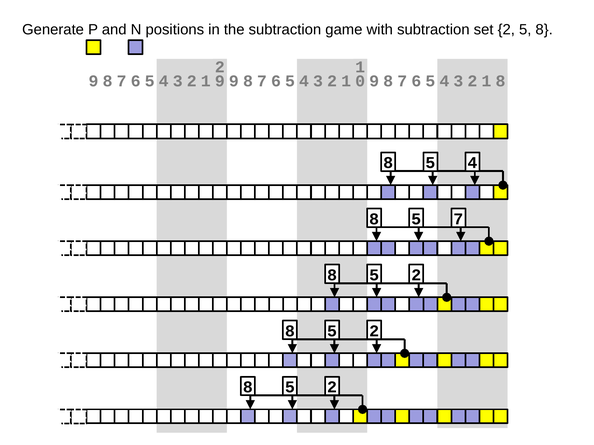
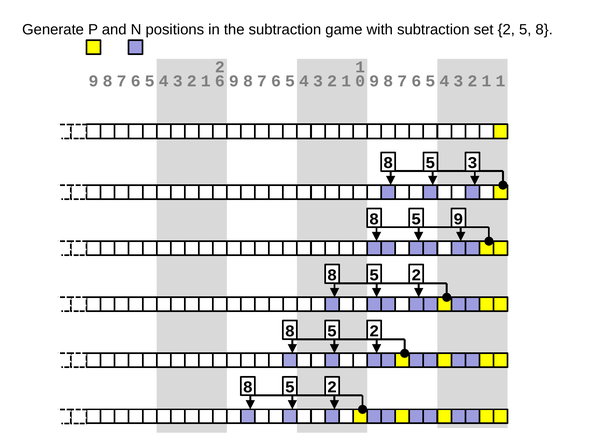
9 9: 9 -> 6 (220, 81)
9 8: 8 -> 1 (500, 81)
8 4: 4 -> 3 (472, 163)
7: 7 -> 9 (458, 219)
